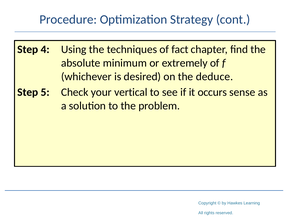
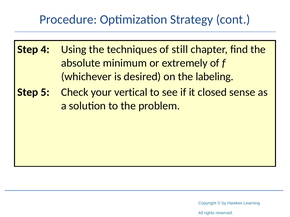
fact: fact -> still (180, 50)
deduce: deduce -> labeling (215, 77)
occurs: occurs -> closed (212, 92)
